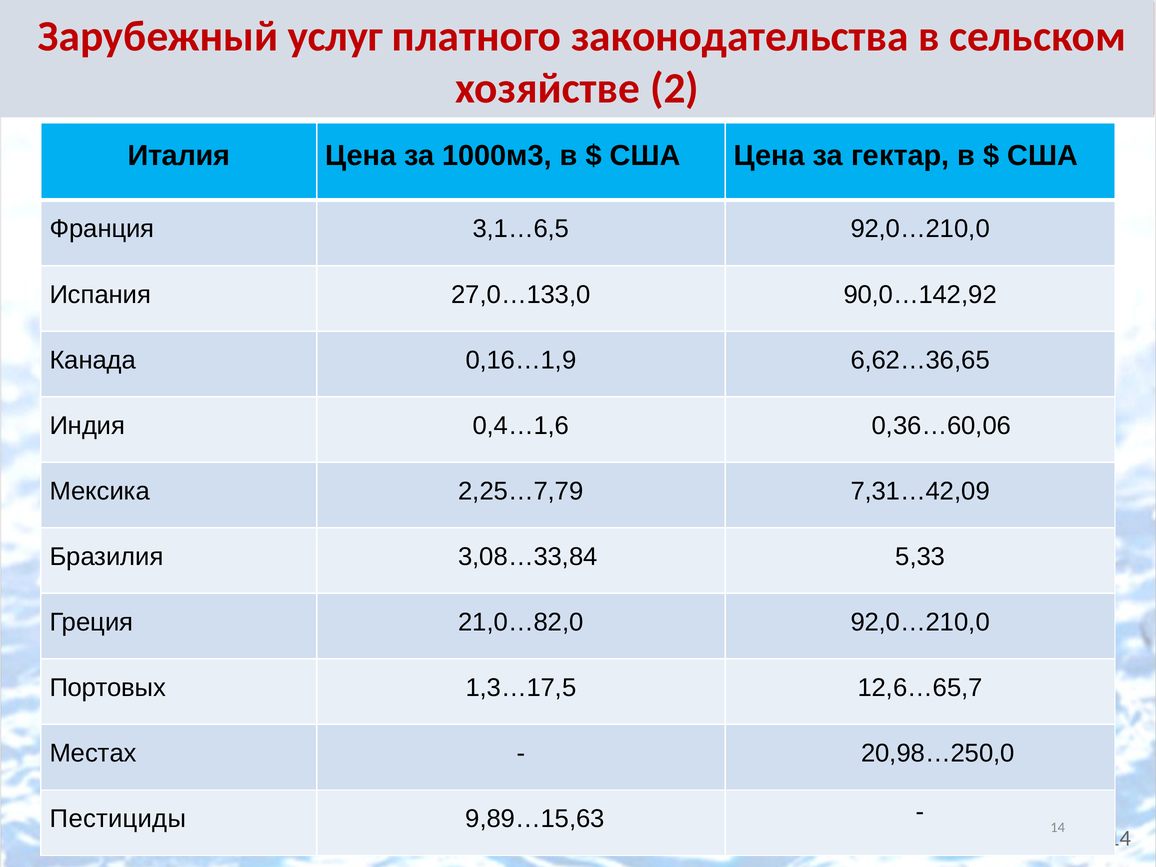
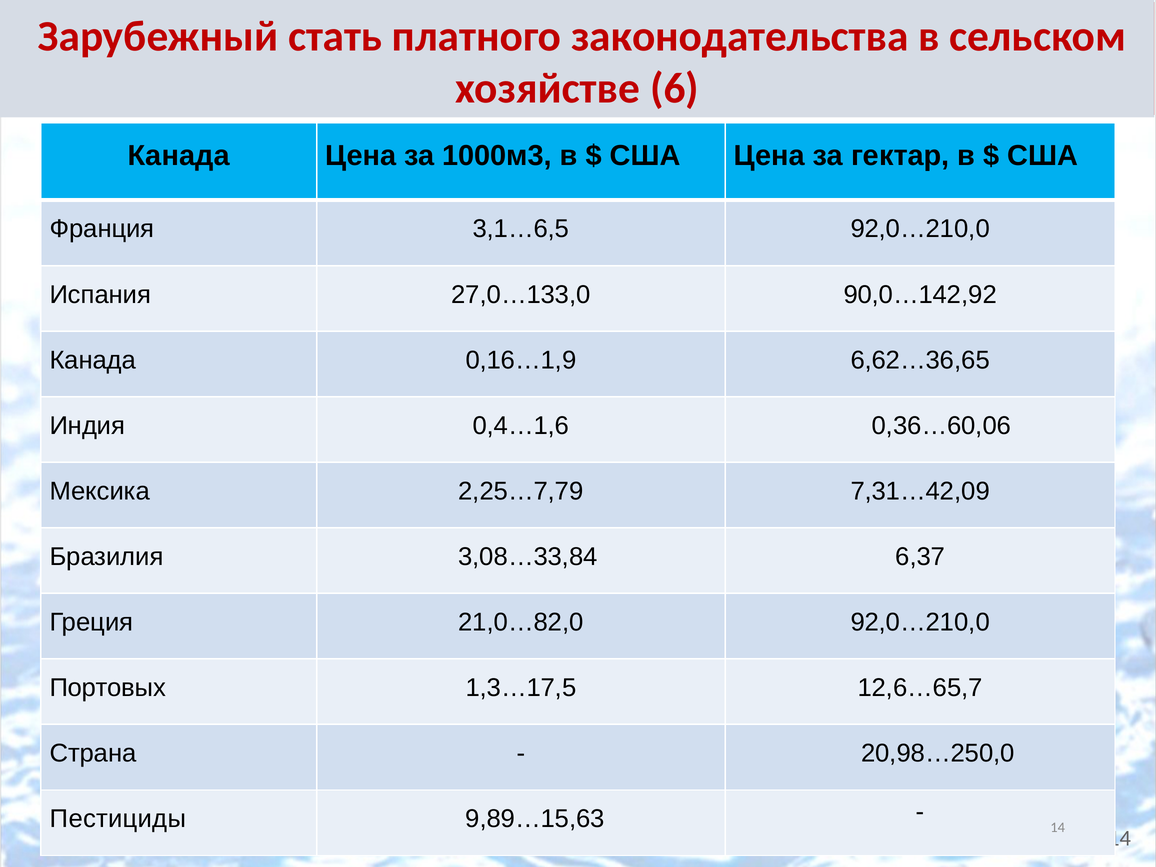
услуг: услуг -> стать (335, 36)
2: 2 -> 6 (675, 89)
Италия: Италия -> Канада (179, 156)
5,33: 5,33 -> 6,37 (920, 557)
Местах: Местах -> Страна (93, 753)
